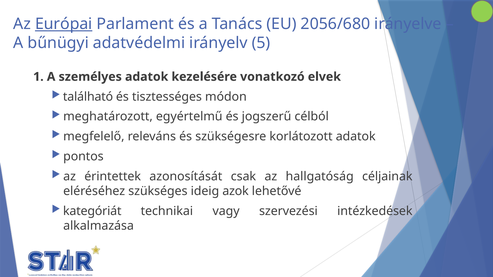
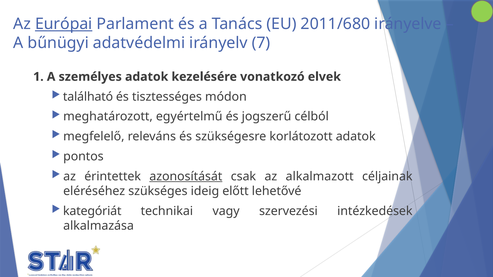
2056/680: 2056/680 -> 2011/680 (335, 24)
5: 5 -> 7 (261, 43)
azonosítását underline: none -> present (186, 176)
hallgatóság: hallgatóság -> alkalmazott (320, 176)
azok: azok -> előtt (236, 191)
